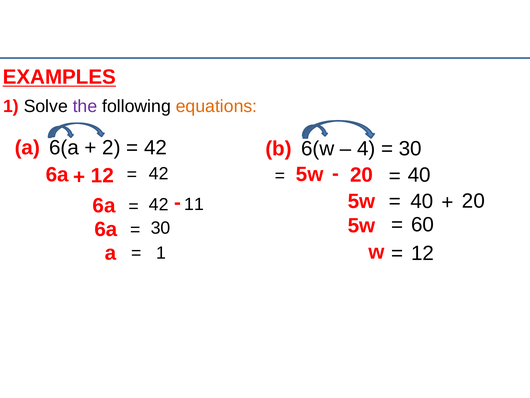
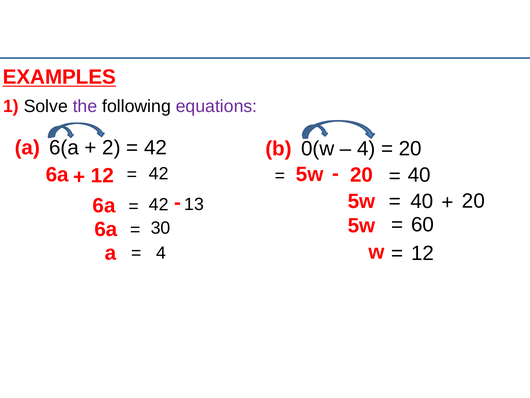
equations colour: orange -> purple (216, 106)
6(w: 6(w -> 0(w (318, 148)
30: 30 -> 20 (410, 148)
11: 11 -> 13 (194, 204)
1: 1 -> 4 (161, 253)
